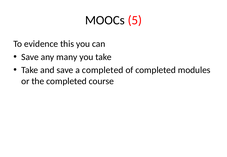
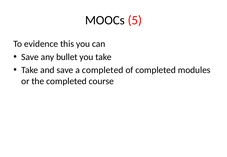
many: many -> bullet (67, 57)
